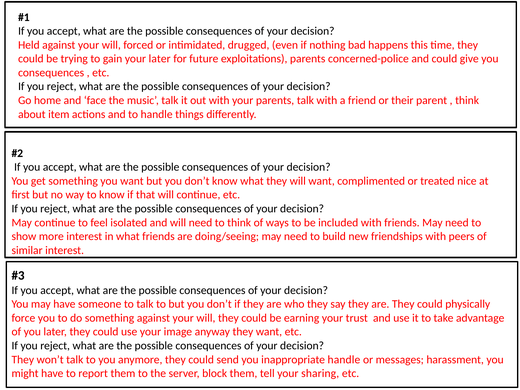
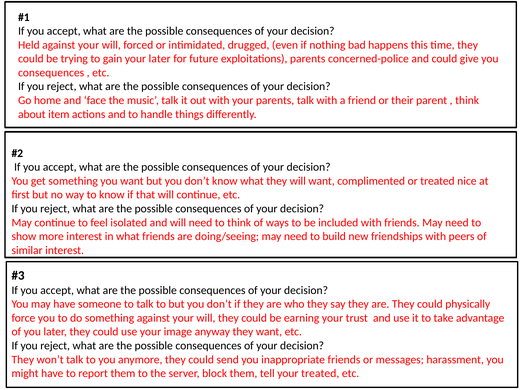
inappropriate handle: handle -> friends (344, 360)
your sharing: sharing -> treated (320, 373)
